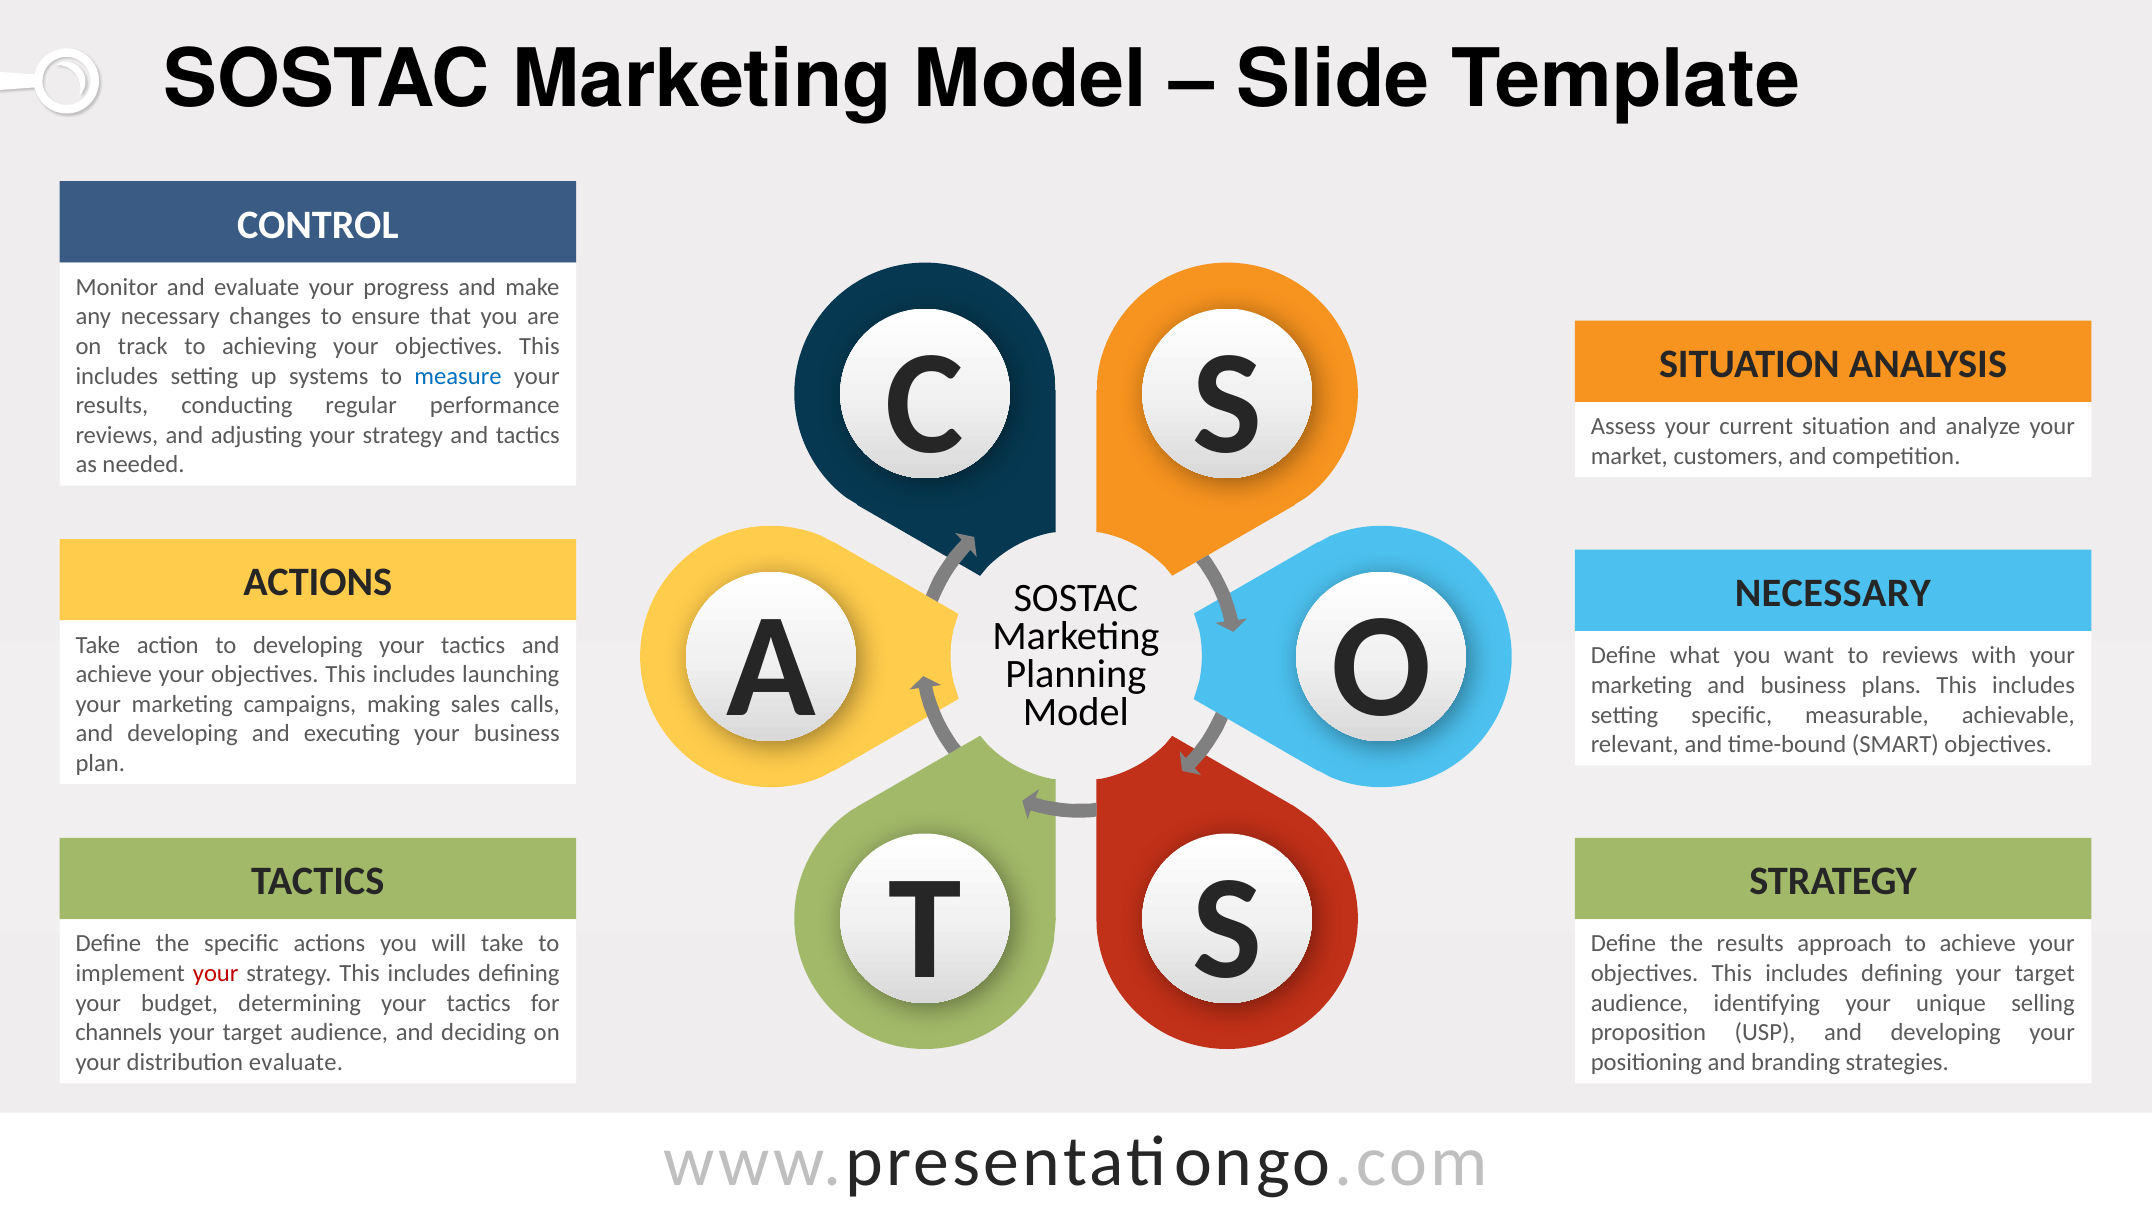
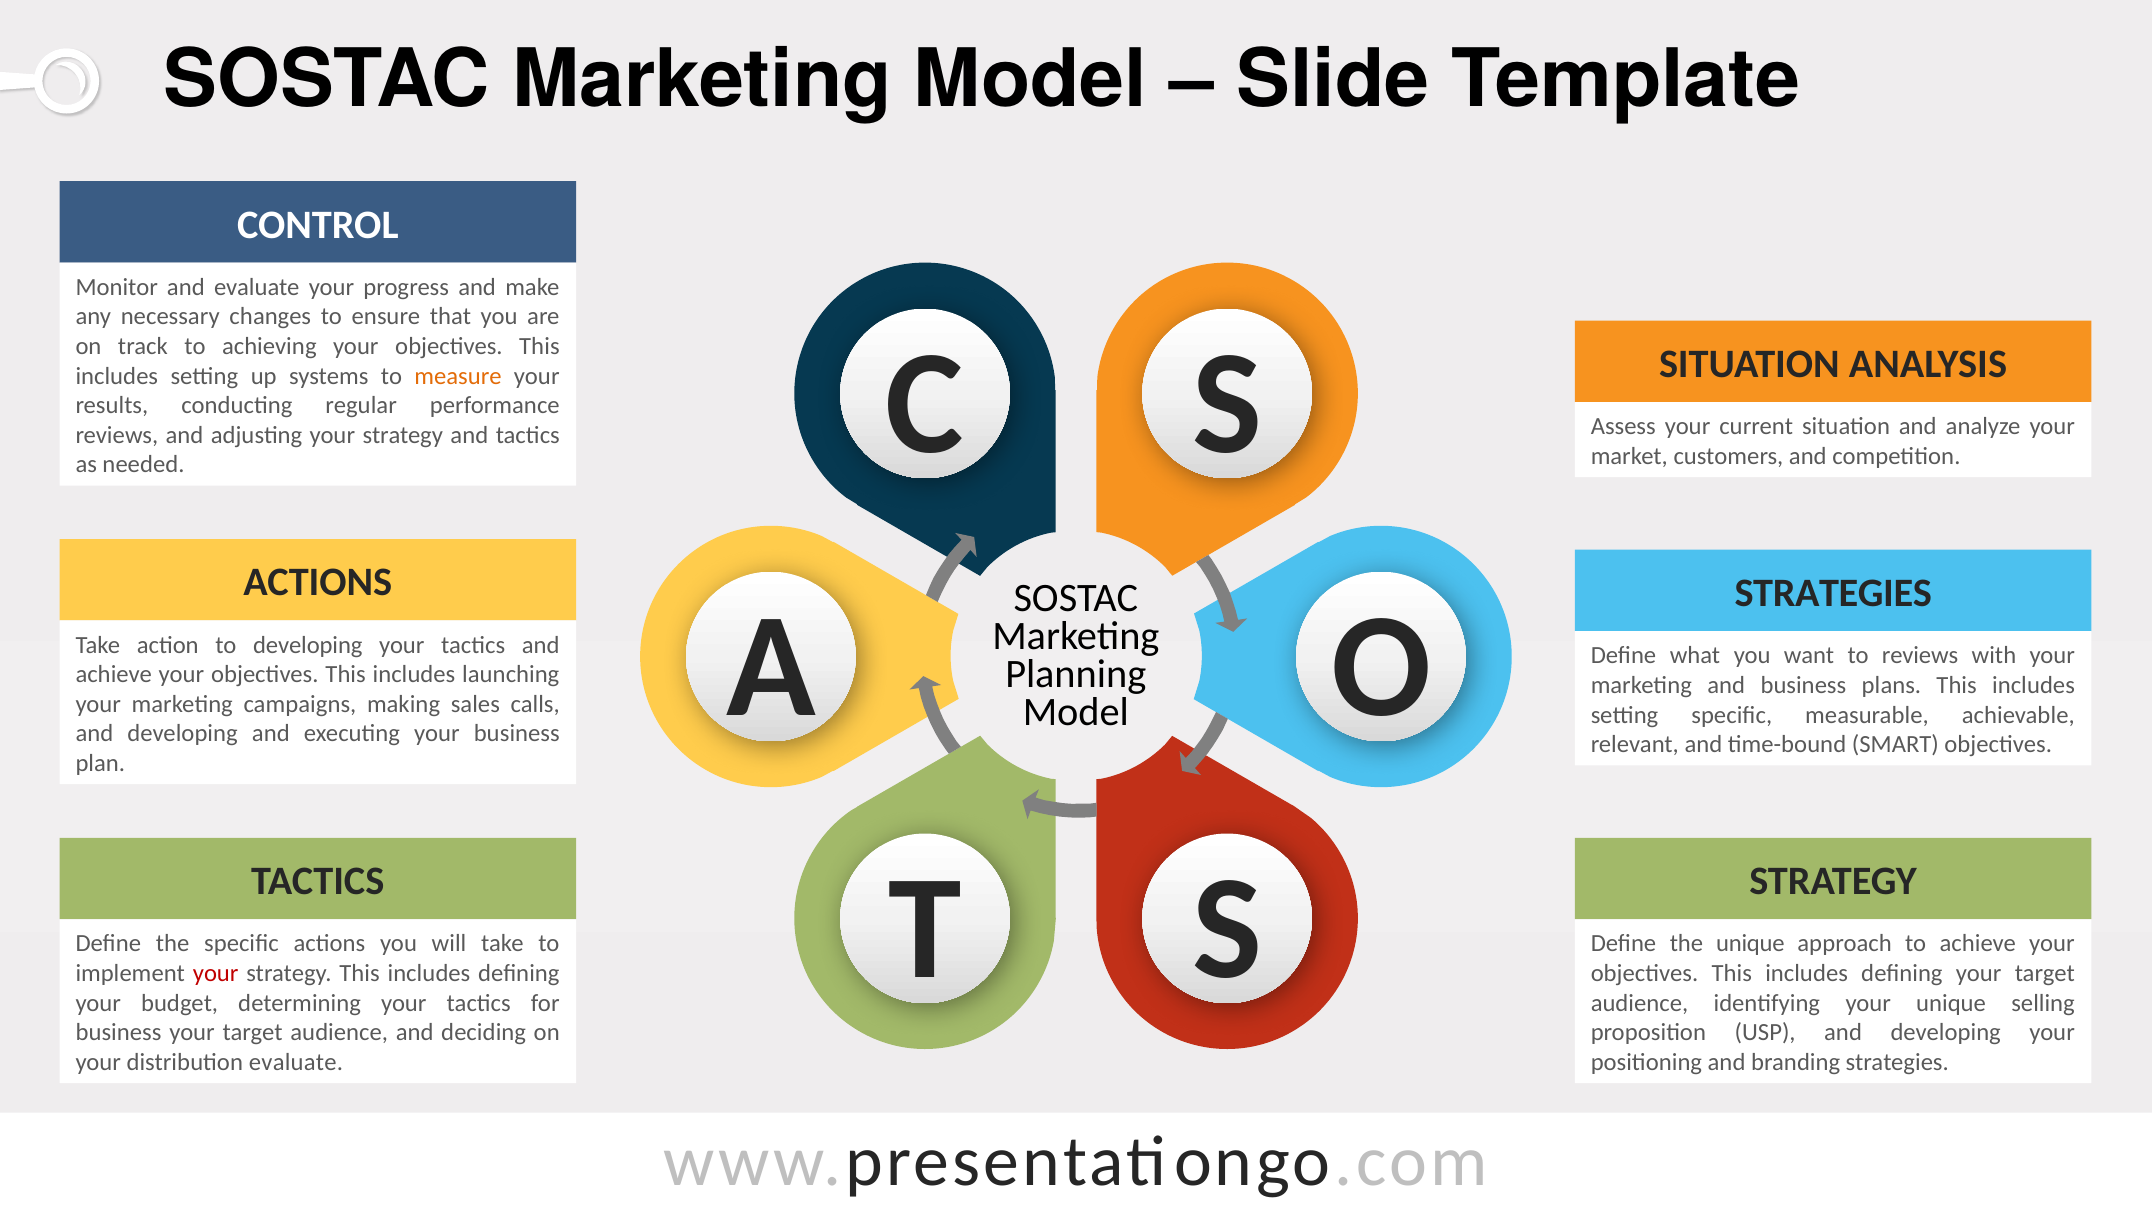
measure colour: blue -> orange (458, 376)
NECESSARY: NECESSARY -> STRATEGIES (1833, 594)
the results: results -> unique (1750, 944)
channels: channels -> business (119, 1033)
